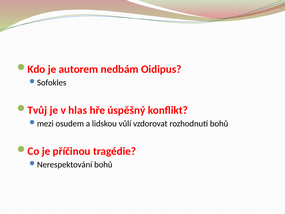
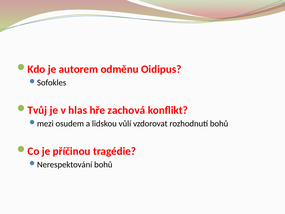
nedbám: nedbám -> odměnu (120, 69)
úspěšný: úspěšný -> zachová (126, 110)
